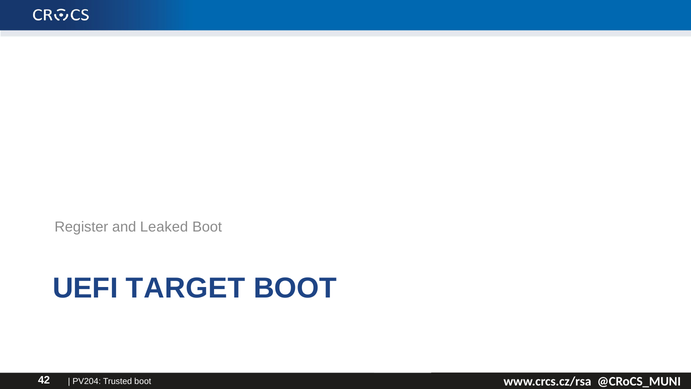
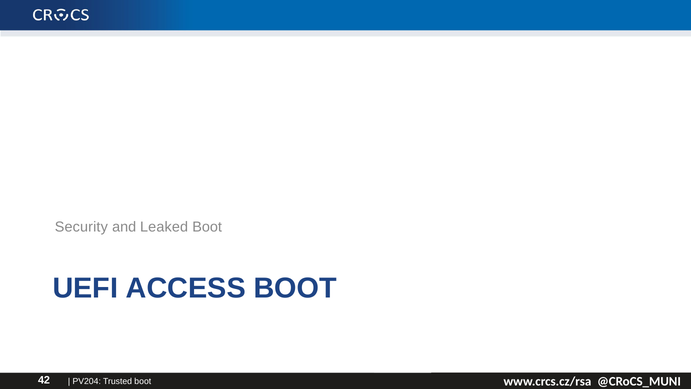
Register: Register -> Security (81, 227)
TARGET: TARGET -> ACCESS (186, 288)
